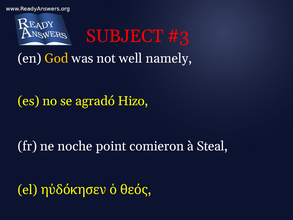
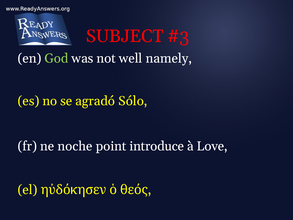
God colour: yellow -> light green (56, 58)
Hizo: Hizo -> Sólo (133, 101)
comieron: comieron -> introduce (157, 146)
Steal: Steal -> Love (212, 146)
